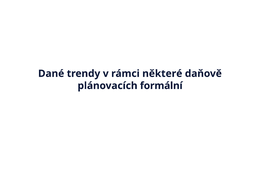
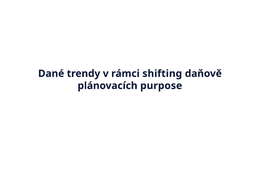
některé: některé -> shifting (162, 74)
formální: formální -> purpose (161, 86)
